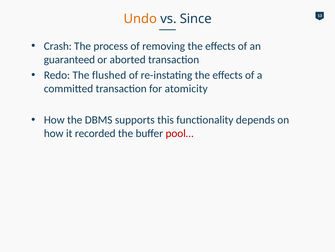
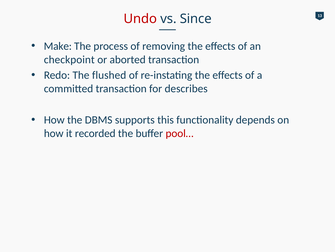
Undo colour: orange -> red (140, 19)
Crash: Crash -> Make (58, 46)
guaranteed: guaranteed -> checkpoint (69, 59)
atomicity: atomicity -> describes (186, 88)
